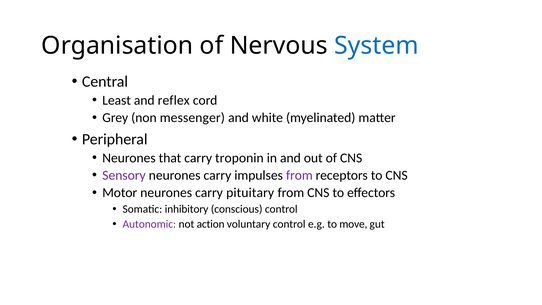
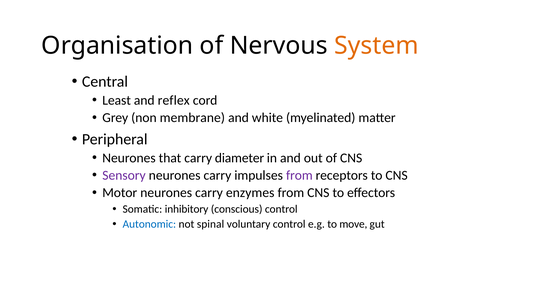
System colour: blue -> orange (376, 46)
messenger: messenger -> membrane (192, 118)
troponin: troponin -> diameter (240, 158)
pituitary: pituitary -> enzymes (250, 193)
Autonomic colour: purple -> blue (149, 224)
action: action -> spinal (211, 224)
